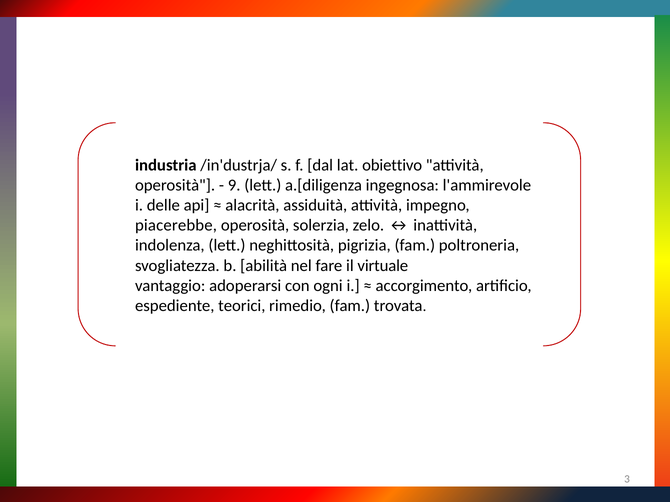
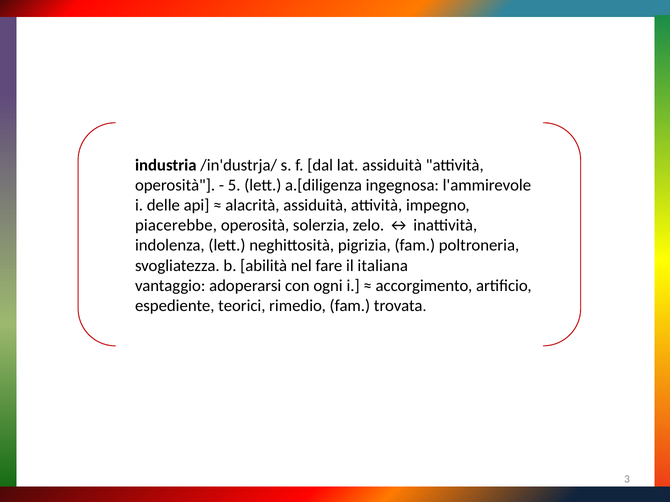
lat obiettivo: obiettivo -> assiduità (392, 165)
9: 9 -> 5 (234, 185)
virtuale: virtuale -> italiana (383, 266)
